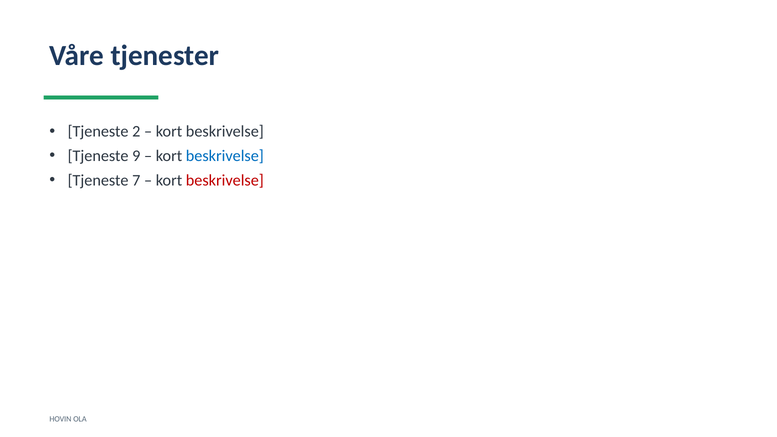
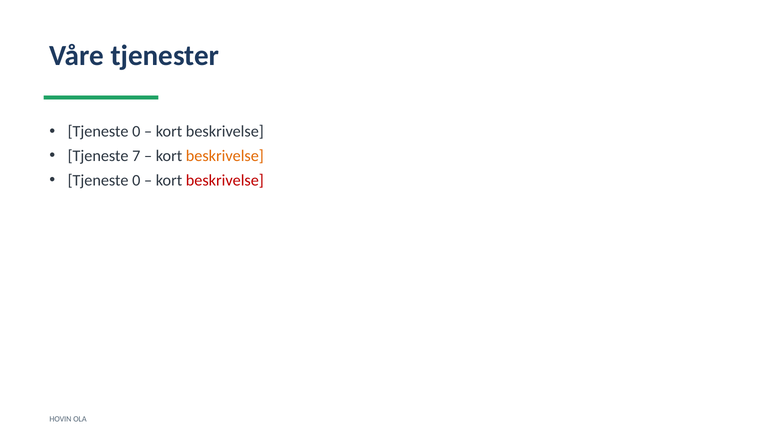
2: 2 -> 0 (136, 132)
9: 9 -> 7 (136, 156)
beskrivelse colour: blue -> orange (225, 156)
7: 7 -> 0 (136, 180)
